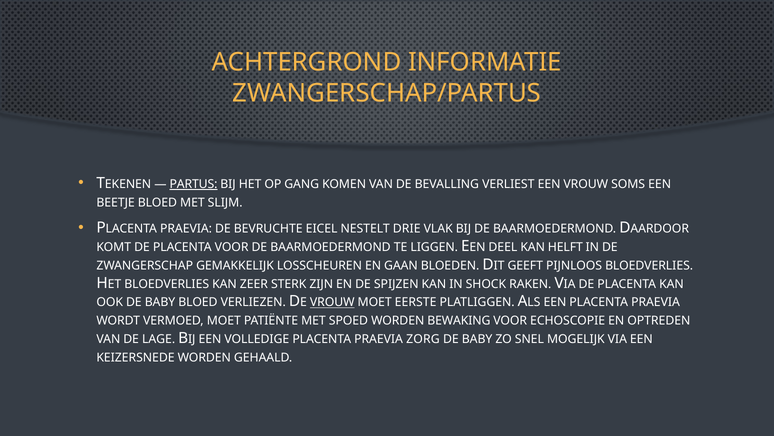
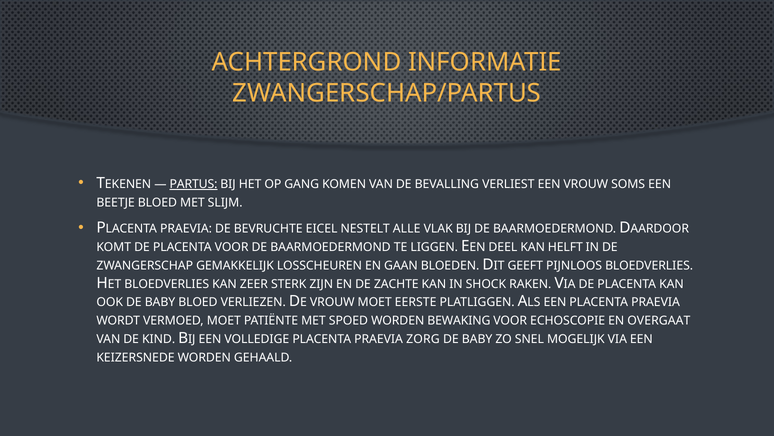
DRIE: DRIE -> ALLE (407, 229)
SPIJZEN: SPIJZEN -> ZACHTE (396, 284)
VROUW underline: present -> none (332, 302)
OPTREDEN: OPTREDEN -> OVERGAAT (659, 320)
LAGE: LAGE -> KIND (159, 339)
